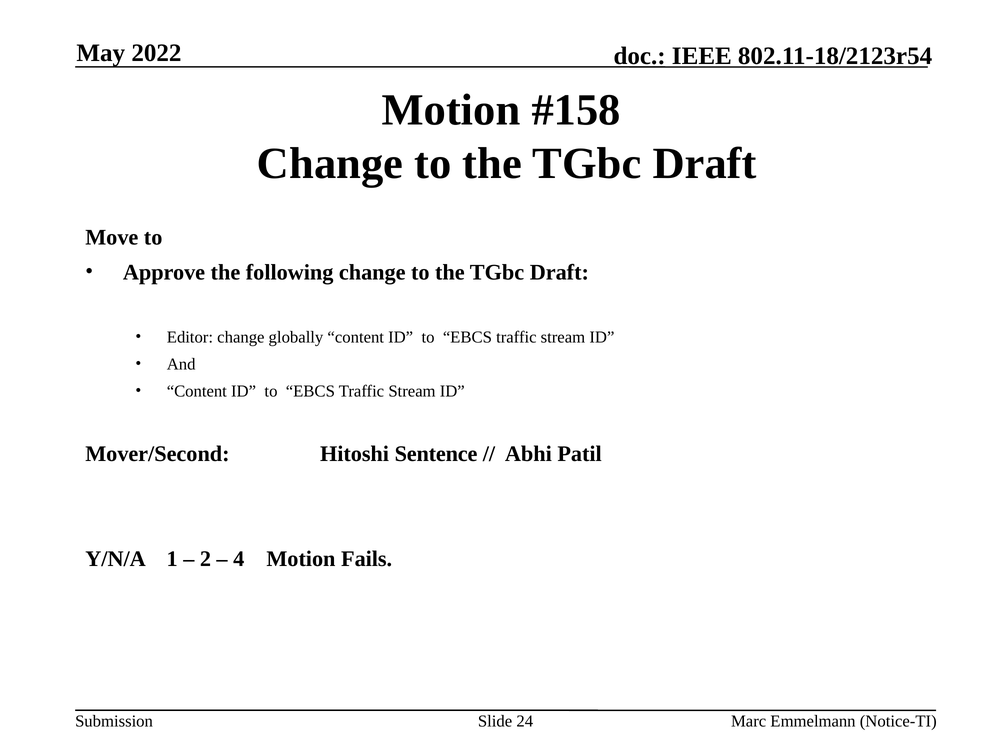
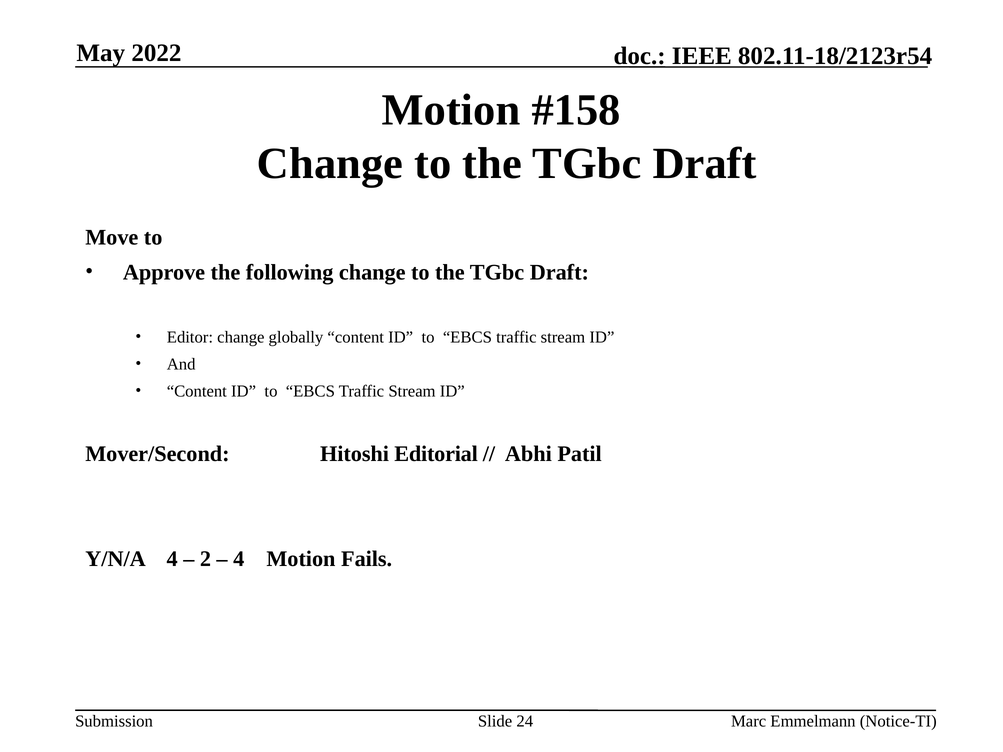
Sentence: Sentence -> Editorial (436, 454)
Y/N/A 1: 1 -> 4 (172, 559)
